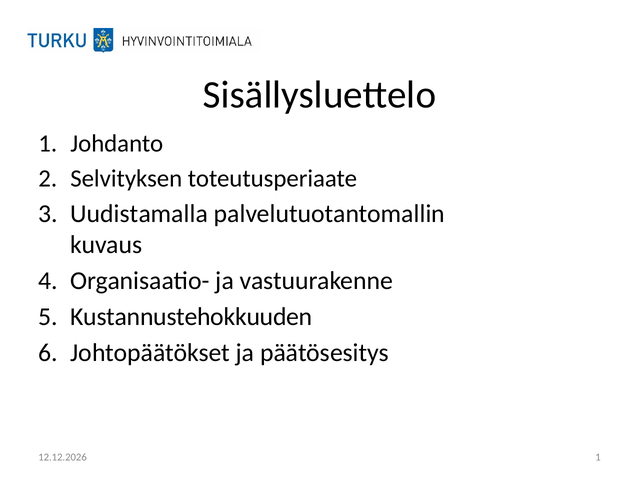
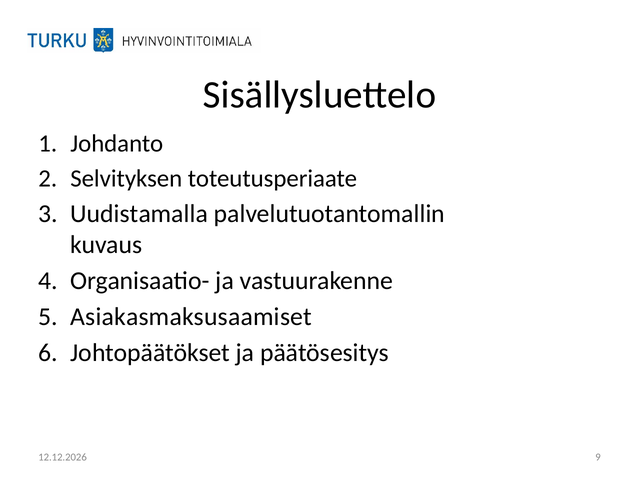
Kustannustehokkuuden: Kustannustehokkuuden -> Asiakasmaksusaamiset (191, 317)
1: 1 -> 9 (598, 458)
